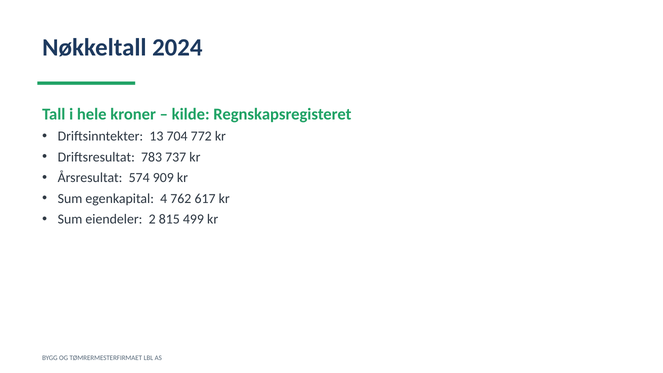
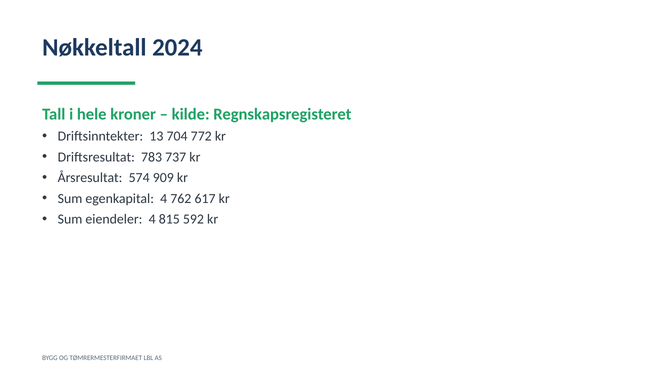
eiendeler 2: 2 -> 4 (152, 219)
499: 499 -> 592 (193, 219)
